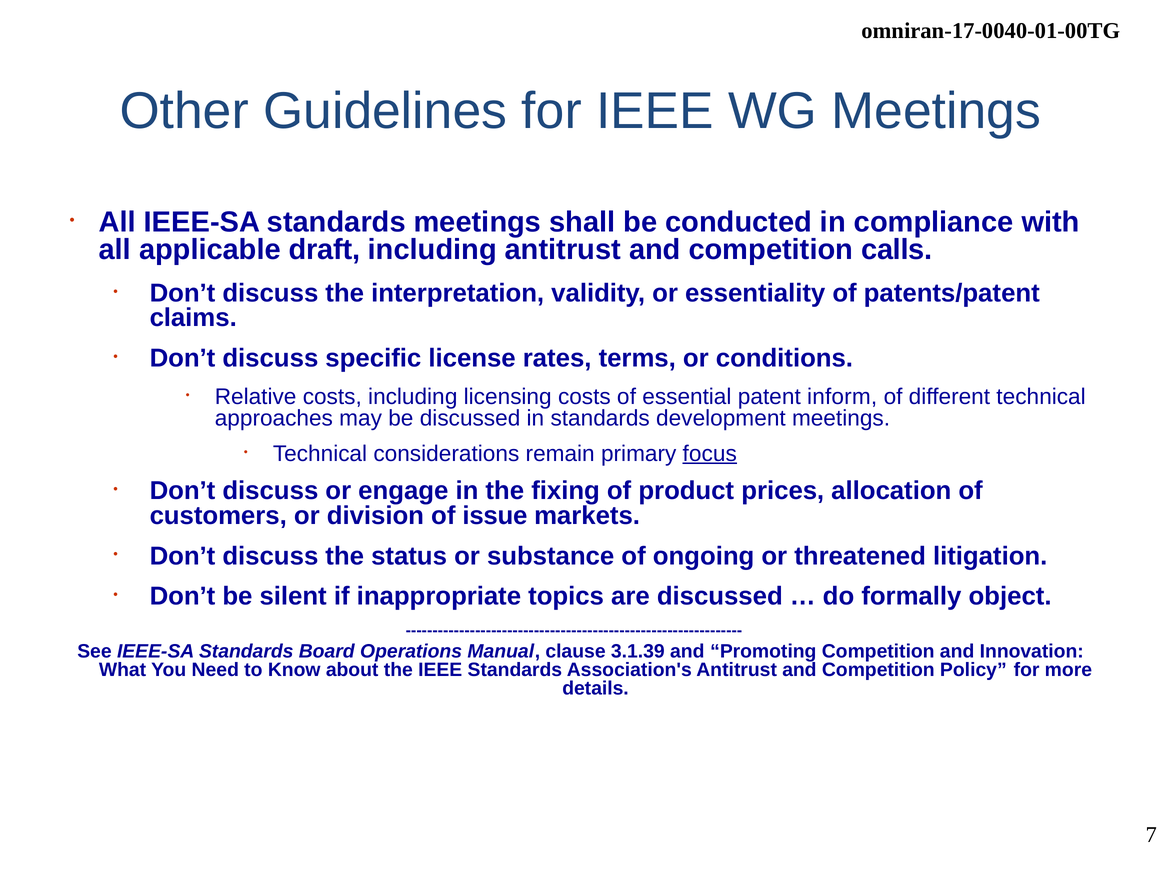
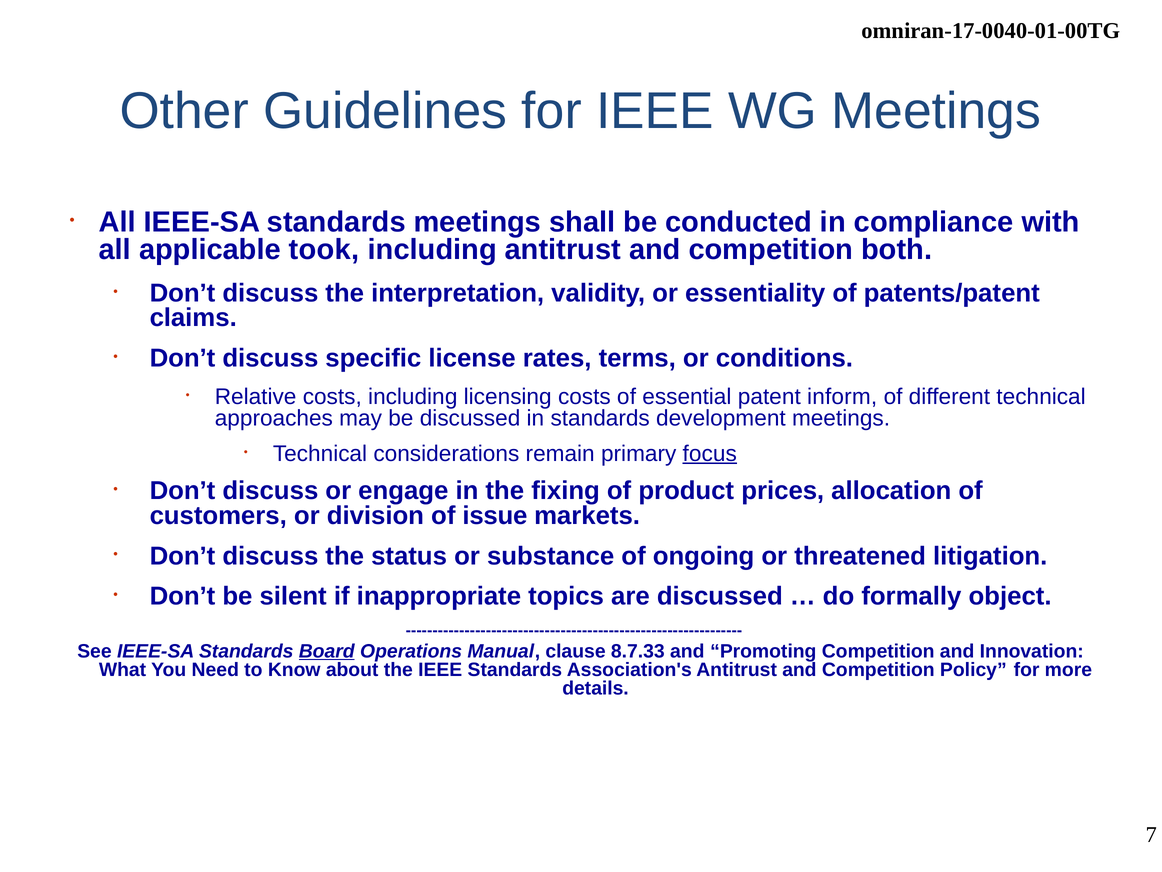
draft: draft -> took (324, 250)
calls: calls -> both (897, 250)
Board underline: none -> present (327, 651)
3.1.39: 3.1.39 -> 8.7.33 (638, 651)
